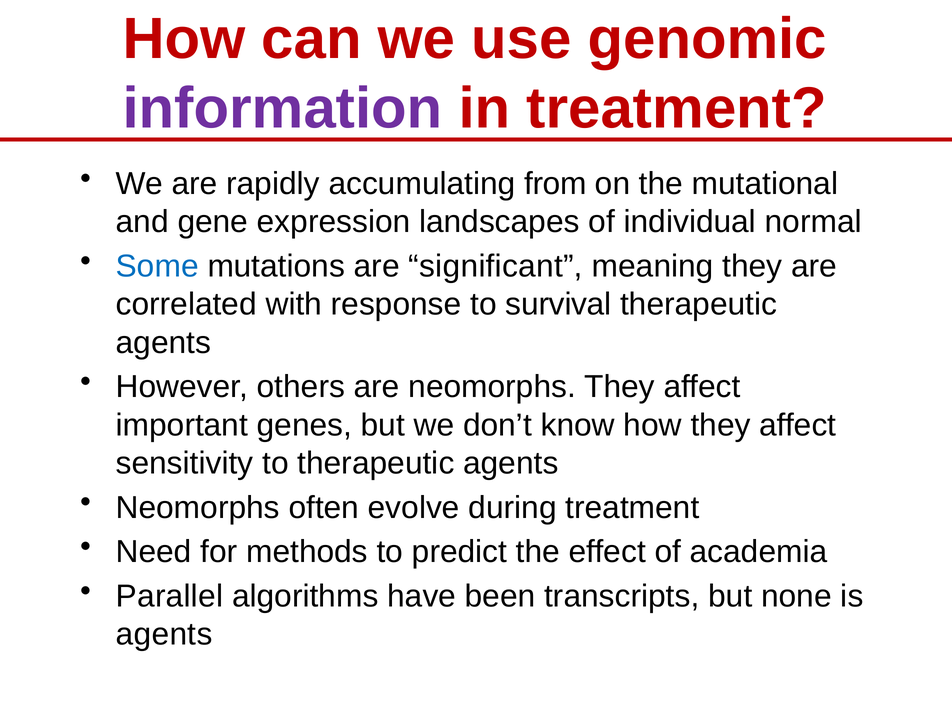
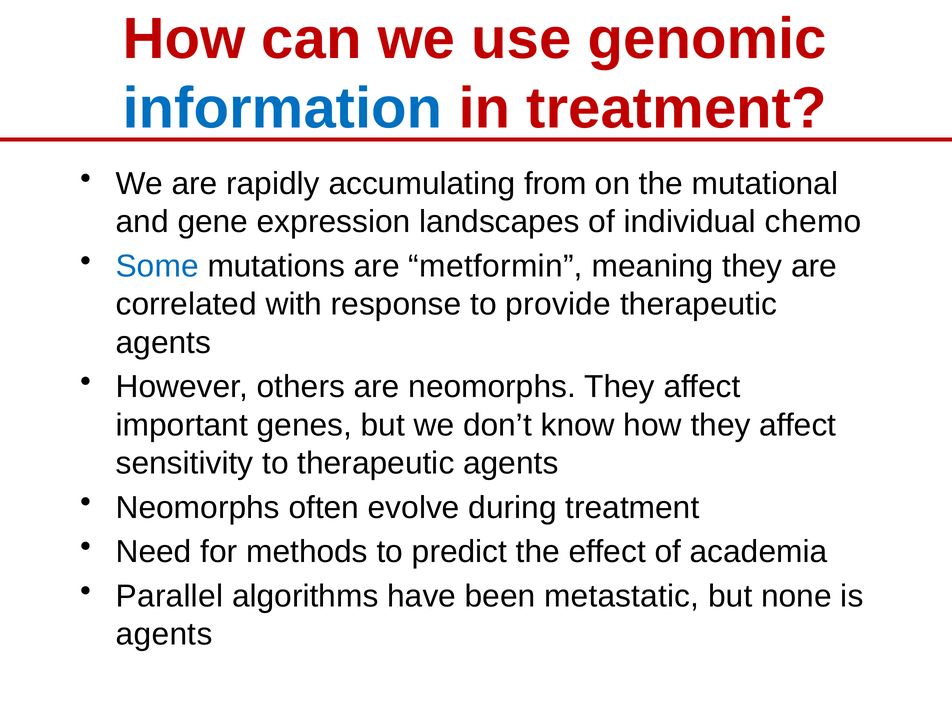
information colour: purple -> blue (283, 109)
normal: normal -> chemo (813, 222)
significant: significant -> metformin (496, 266)
survival: survival -> provide (558, 304)
transcripts: transcripts -> metastatic (622, 596)
